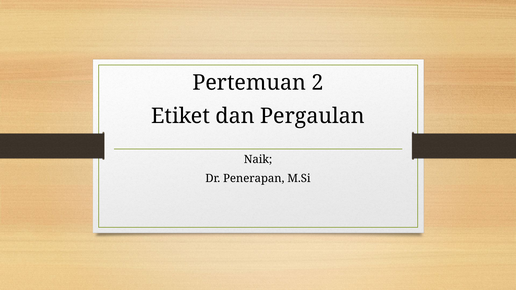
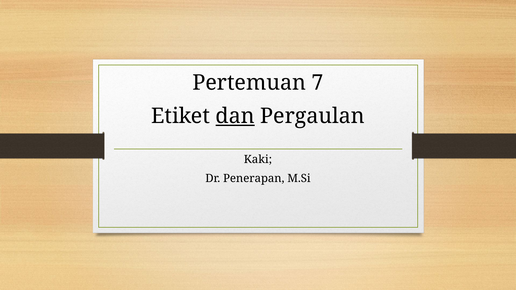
2: 2 -> 7 (317, 83)
dan underline: none -> present (235, 116)
Naik: Naik -> Kaki (258, 160)
